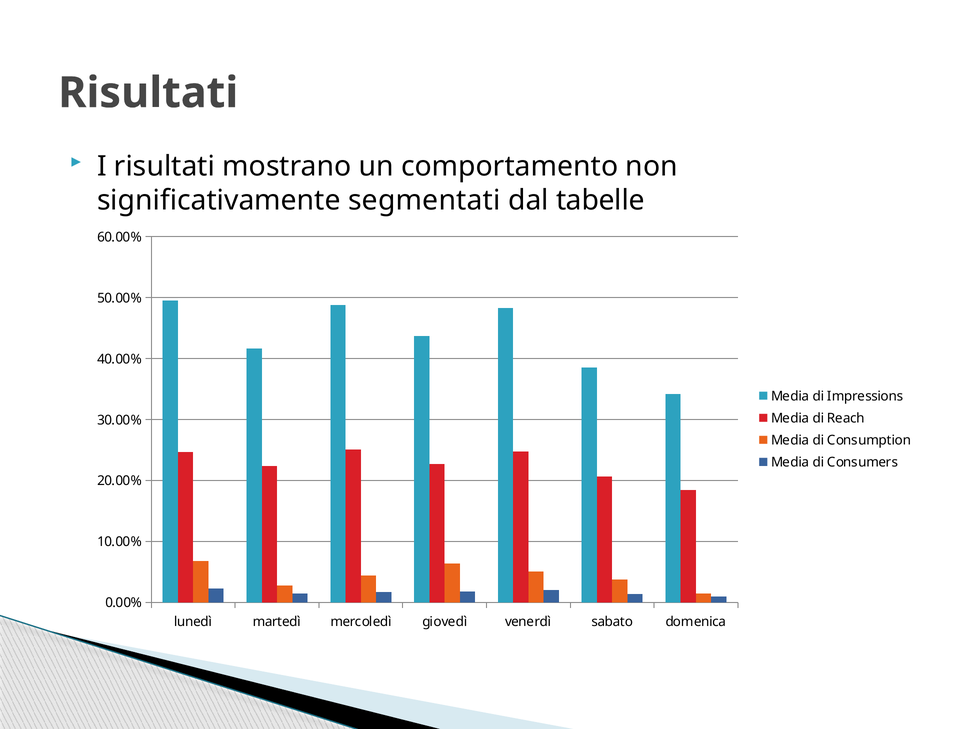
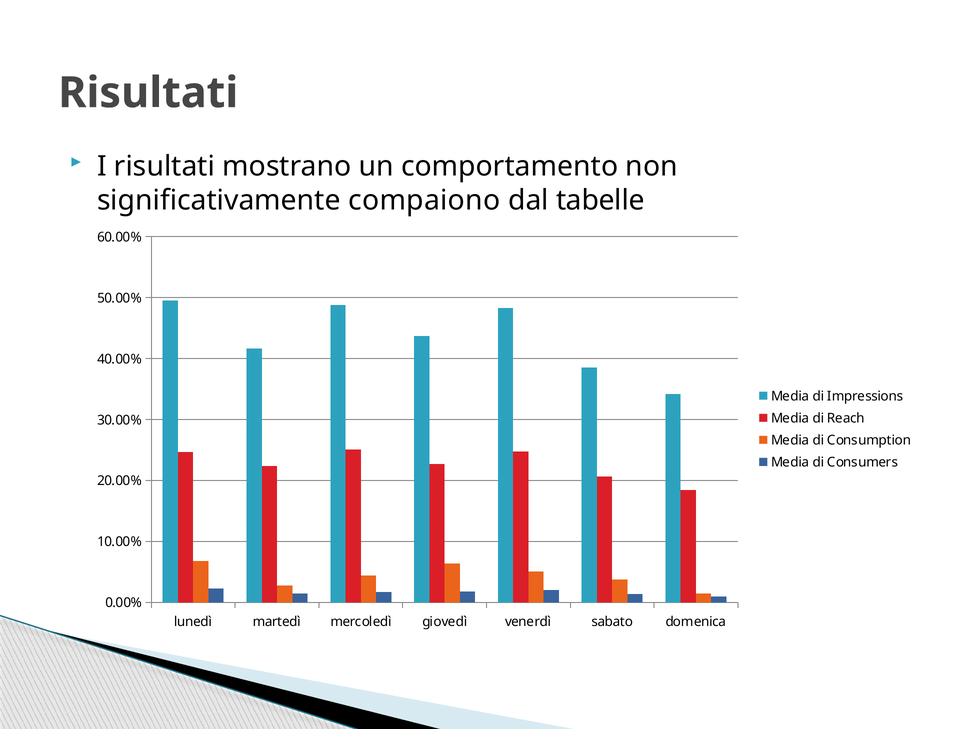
segmentati: segmentati -> compaiono (424, 200)
